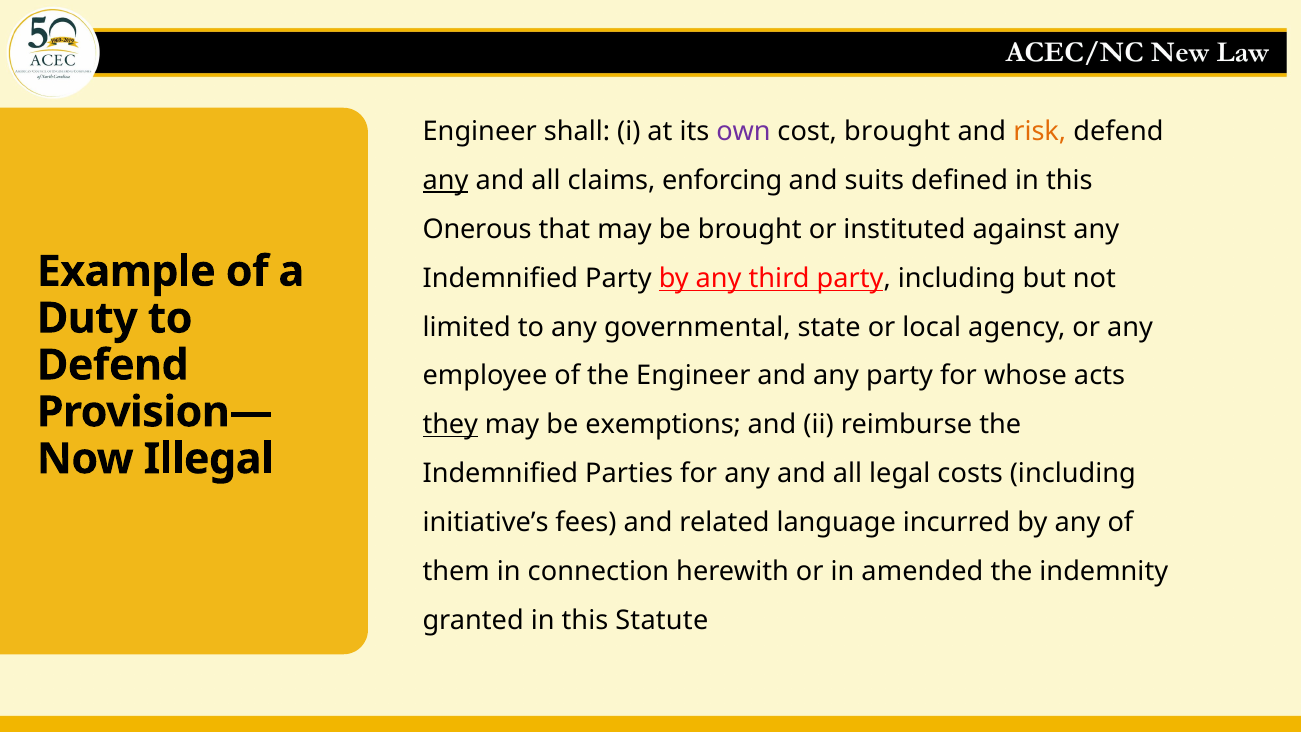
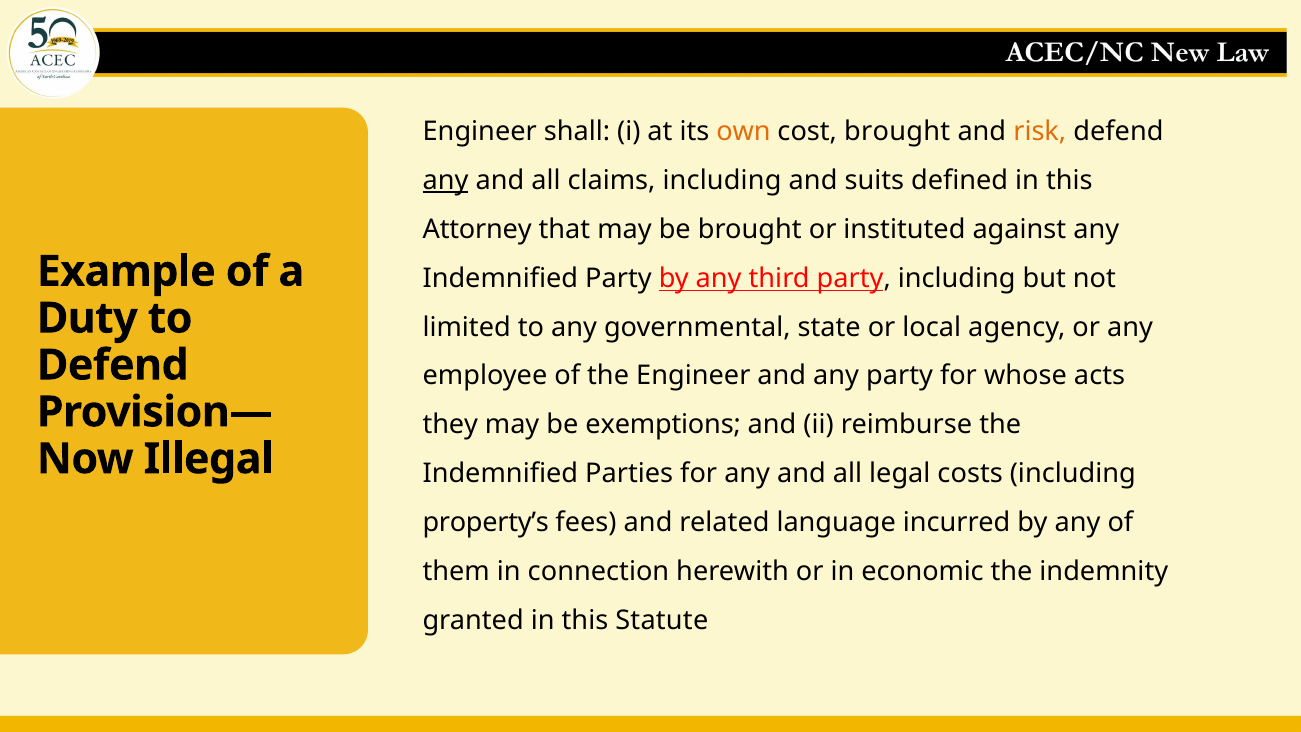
own colour: purple -> orange (743, 132)
claims enforcing: enforcing -> including (722, 180)
Onerous: Onerous -> Attorney (477, 229)
they underline: present -> none (450, 425)
initiative’s: initiative’s -> property’s (486, 522)
amended: amended -> economic (923, 571)
